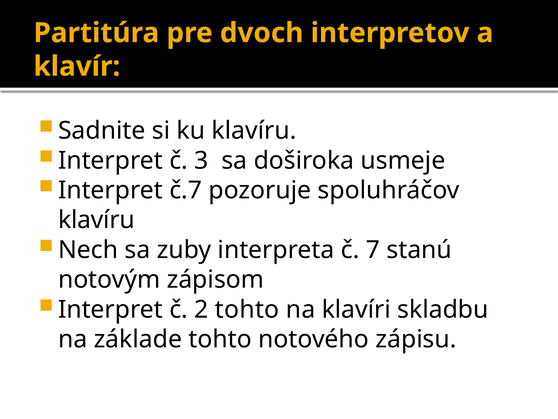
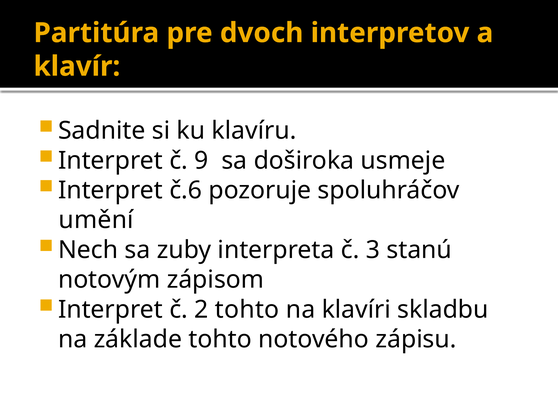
3: 3 -> 9 (201, 160)
č.7: č.7 -> č.6 (186, 190)
klavíru: klavíru -> umění (96, 220)
7: 7 -> 3 (373, 250)
